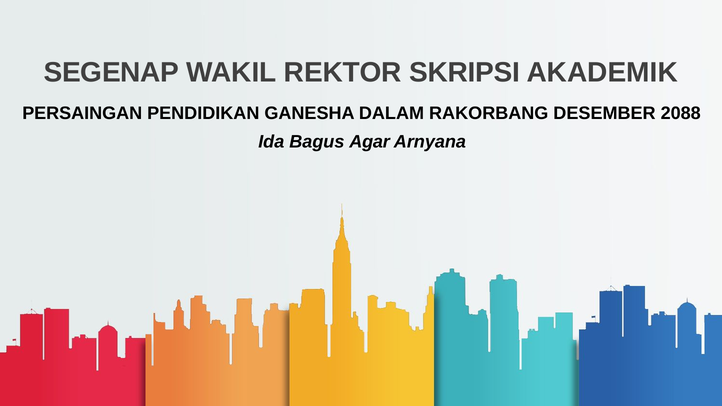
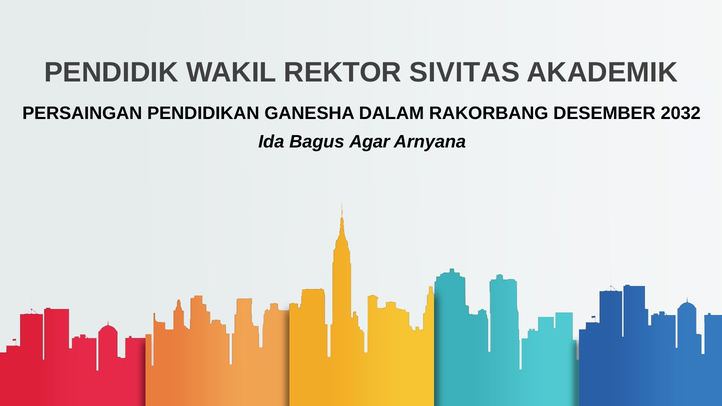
SEGENAP: SEGENAP -> PENDIDIK (111, 73)
SKRIPSI: SKRIPSI -> SIVITAS (465, 73)
2088: 2088 -> 2032 (681, 113)
